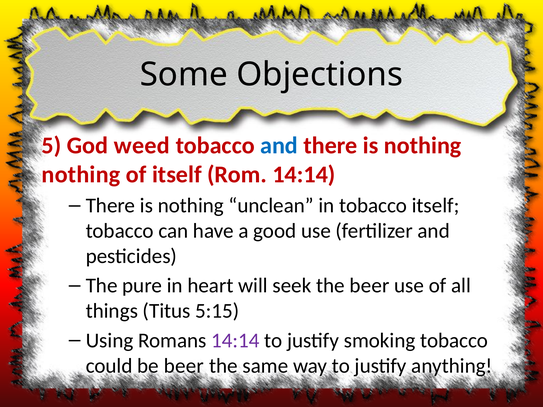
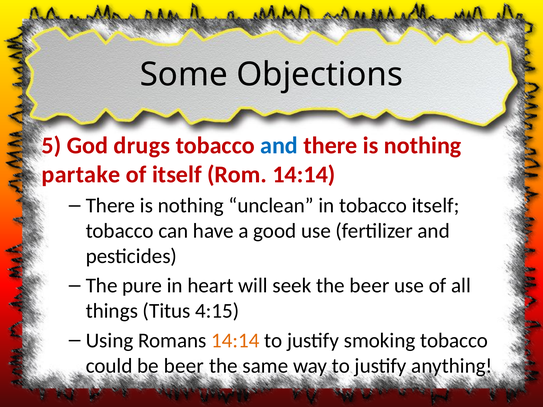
weed: weed -> drugs (142, 146)
nothing: nothing -> partake (81, 175)
5:15: 5:15 -> 4:15 (217, 311)
14:14 colour: purple -> orange (235, 341)
